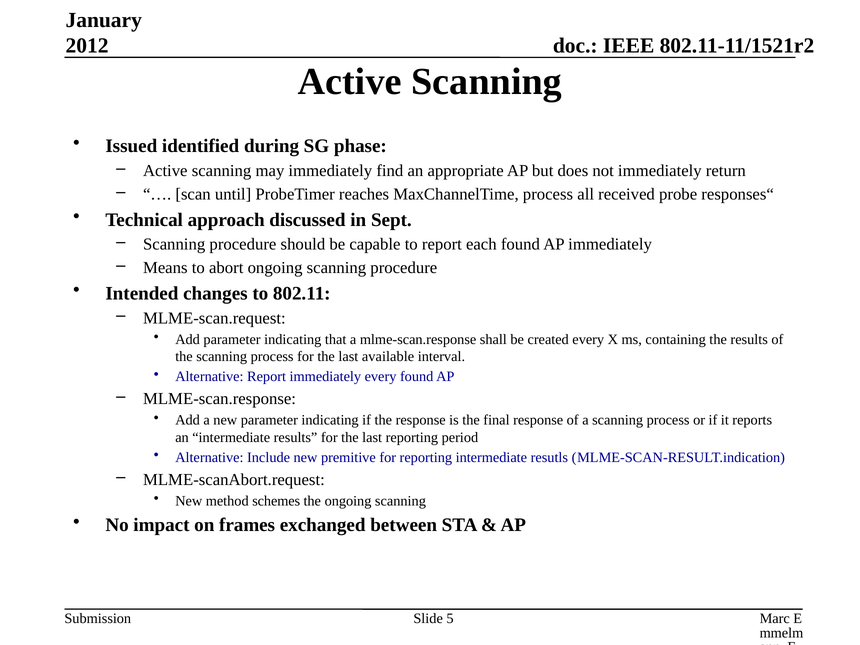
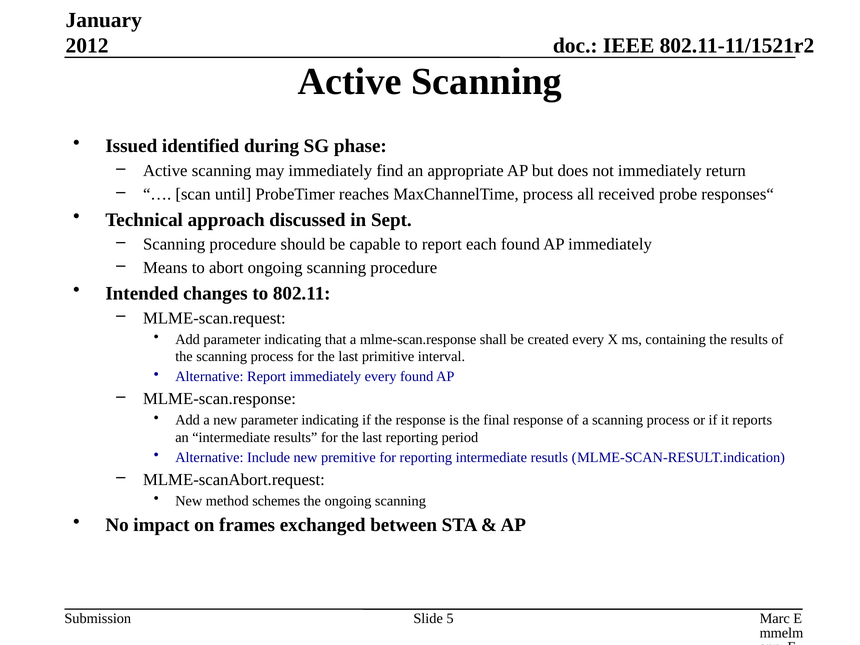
available: available -> primitive (388, 357)
